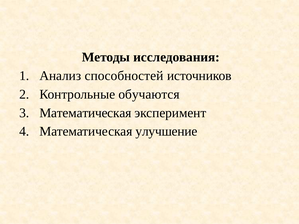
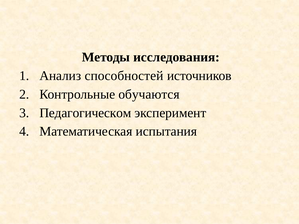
Математическая: Математическая -> Педагогическом (85, 113)
улучшение: улучшение -> испытания (166, 132)
